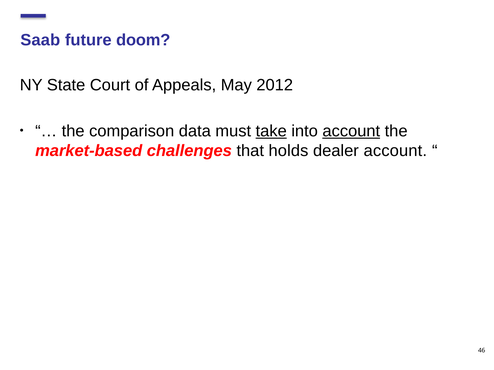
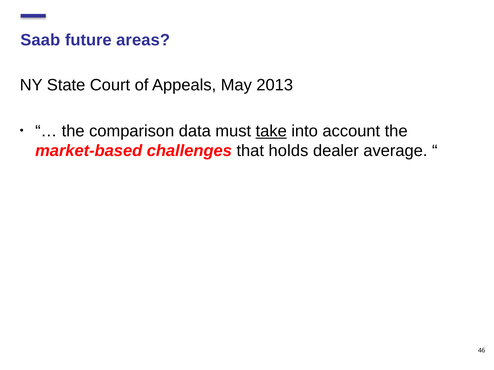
doom: doom -> areas (143, 40)
2012: 2012 -> 2013 (275, 85)
account underline: present -> none (351, 131)
dealer account: account -> average (395, 151)
